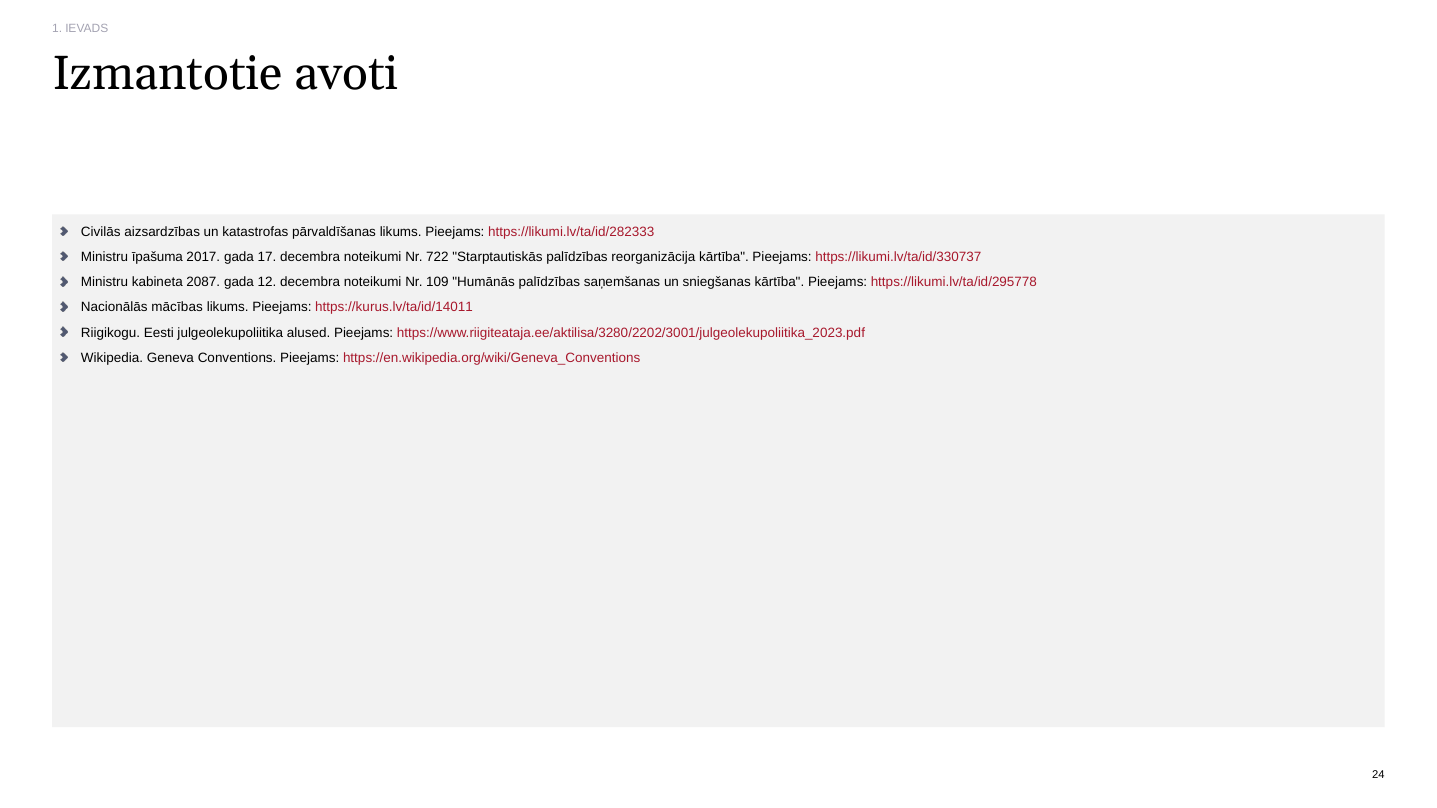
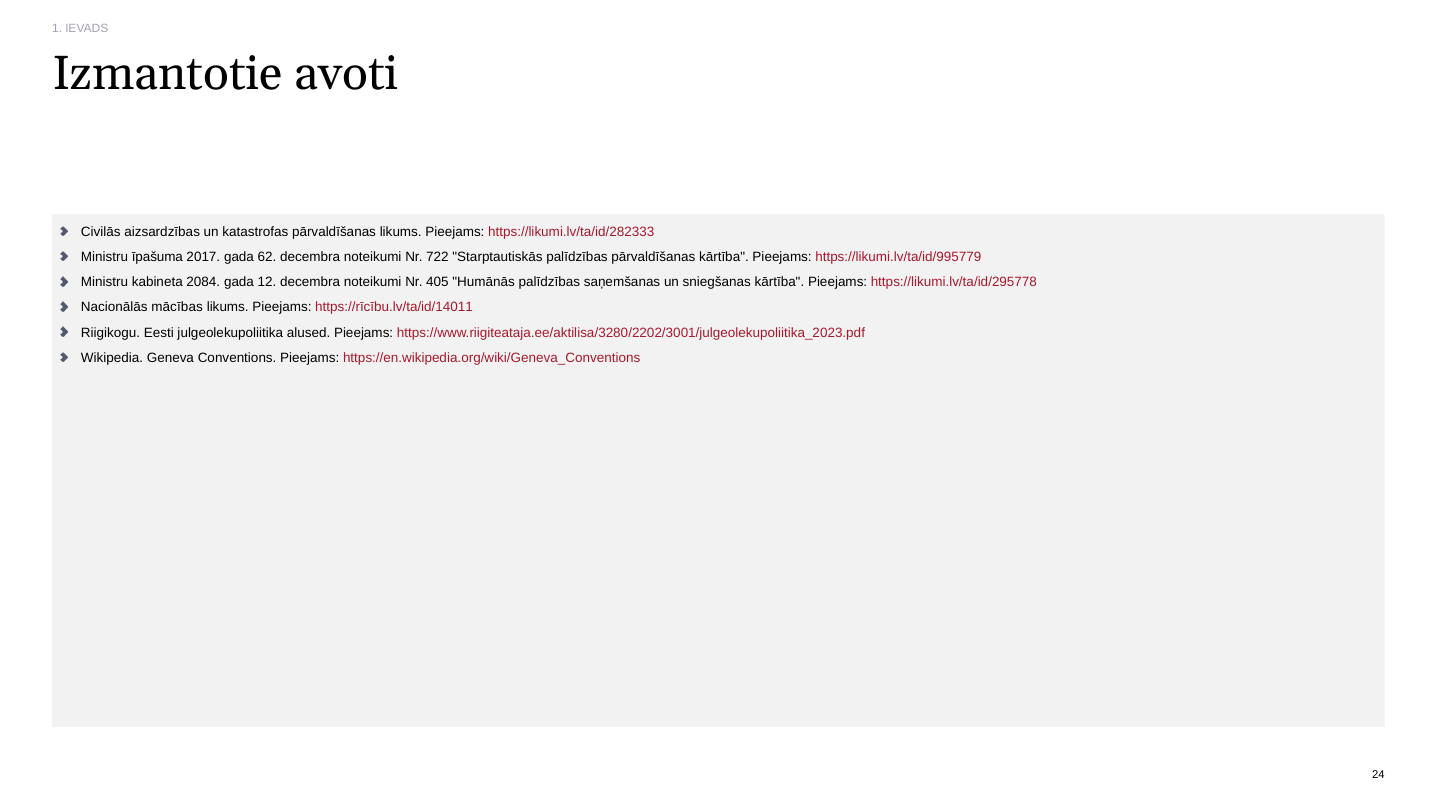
17: 17 -> 62 (267, 257)
palīdzības reorganizācija: reorganizācija -> pārvaldīšanas (653, 257)
https://likumi.lv/ta/id/330737: https://likumi.lv/ta/id/330737 -> https://likumi.lv/ta/id/995779 (898, 257)
2087: 2087 -> 2084 (203, 282)
109: 109 -> 405 (437, 282)
https://kurus.lv/ta/id/14011: https://kurus.lv/ta/id/14011 -> https://rīcību.lv/ta/id/14011 (394, 308)
